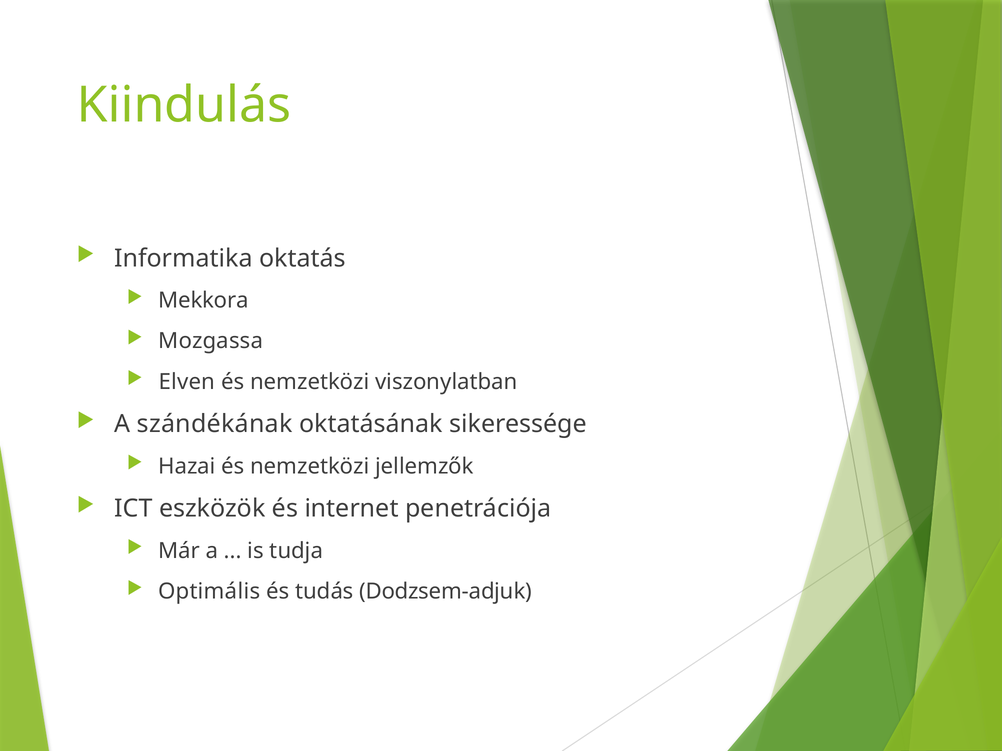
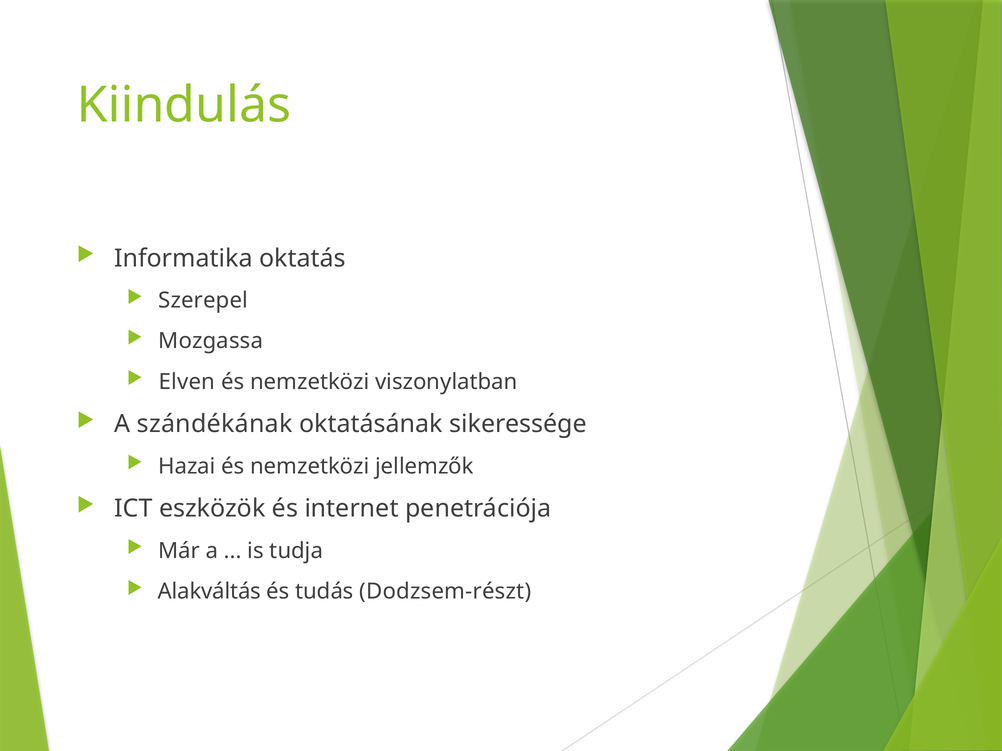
Mekkora: Mekkora -> Szerepel (203, 301)
Optimális: Optimális -> Alakváltás (209, 592)
Dodzsem-adjuk: Dodzsem-adjuk -> Dodzsem-részt (445, 592)
